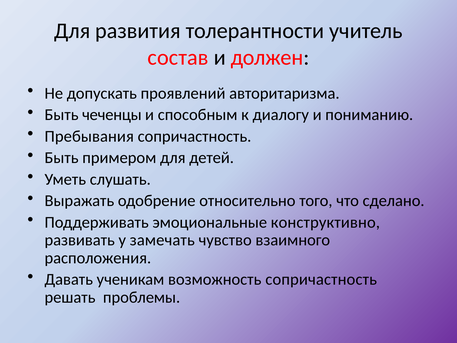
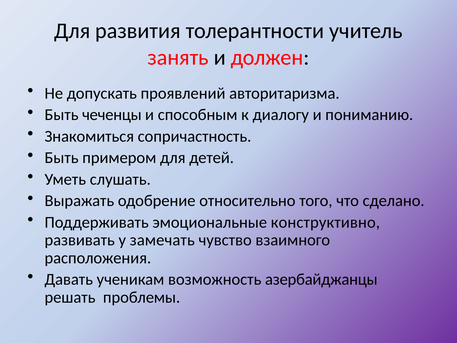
состав: состав -> занять (178, 58)
Пребывания: Пребывания -> Знакомиться (89, 136)
возможность сопричастность: сопричастность -> азербайджанцы (321, 279)
